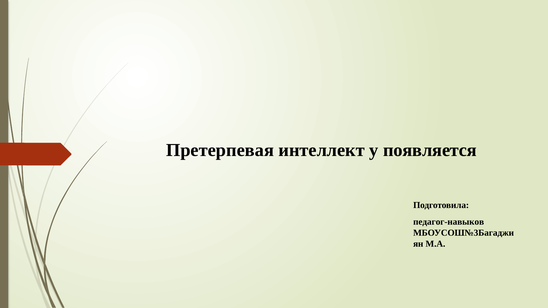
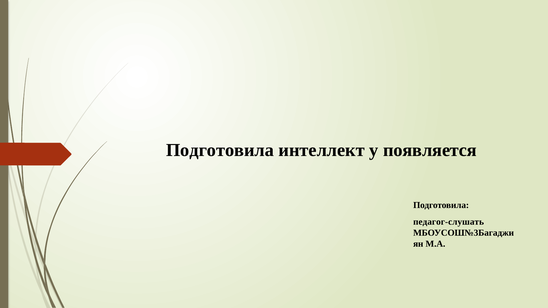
Претерпевая: Претерпевая -> Подготовила (220, 150)
педагог-навыков: педагог-навыков -> педагог-слушать (449, 222)
